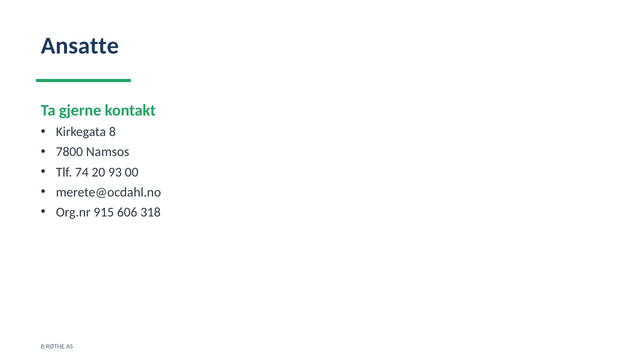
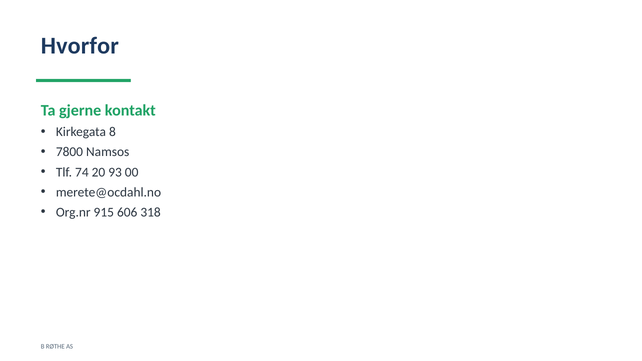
Ansatte: Ansatte -> Hvorfor (80, 46)
